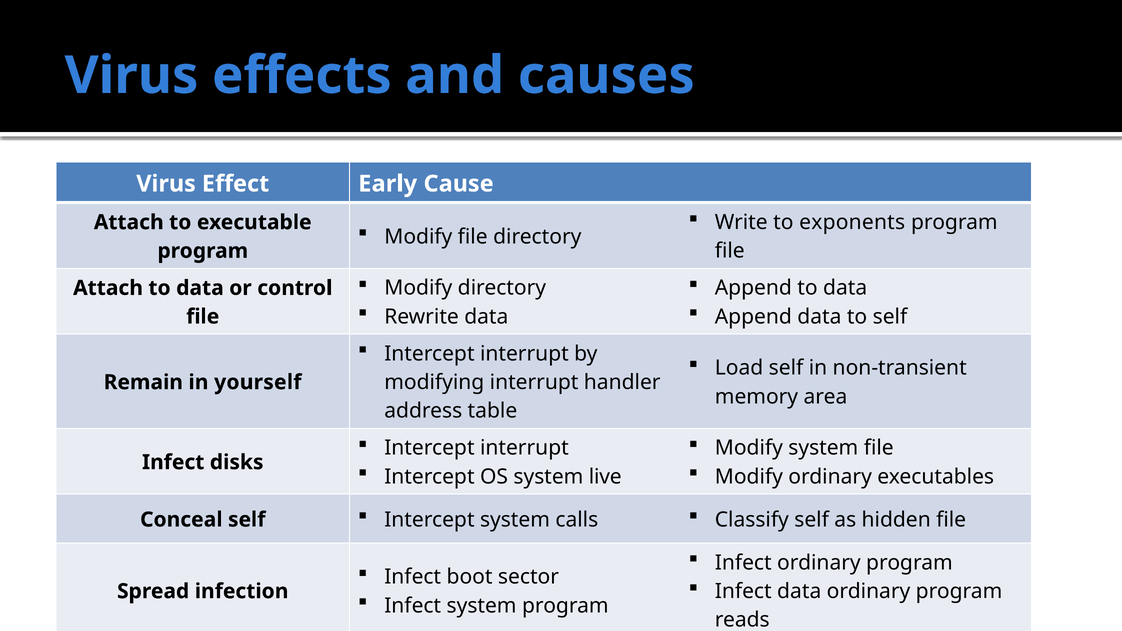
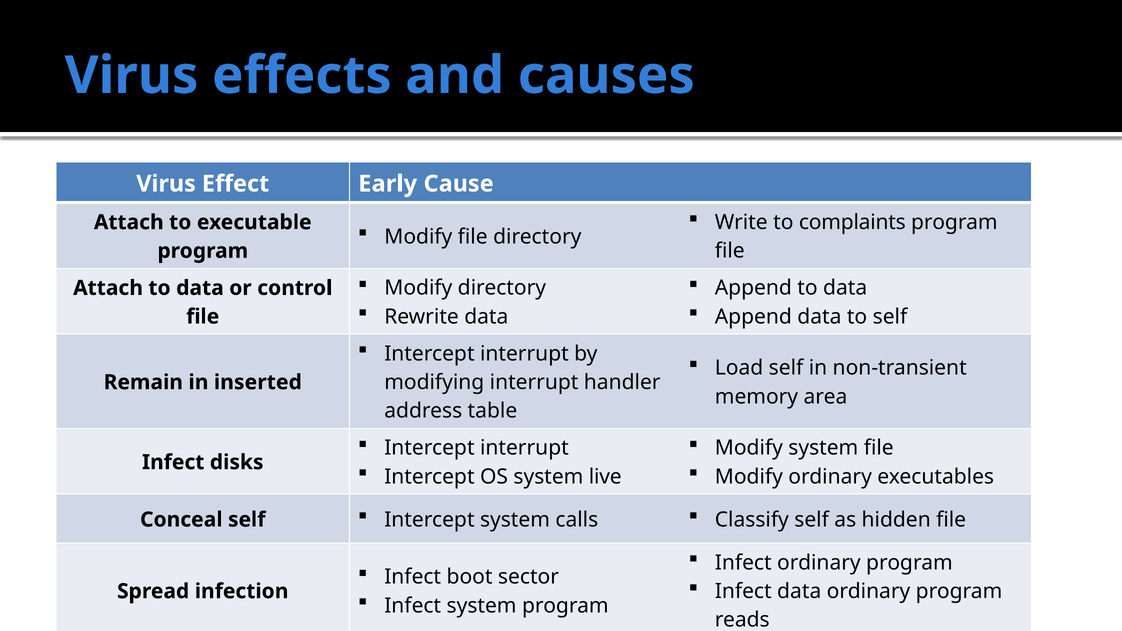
exponents: exponents -> complaints (852, 222)
yourself: yourself -> inserted (258, 382)
